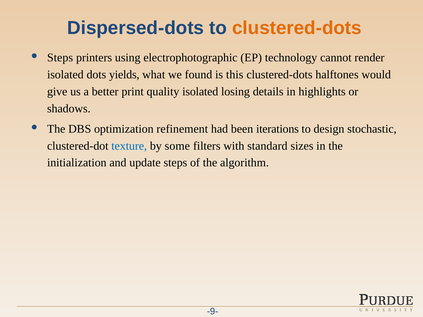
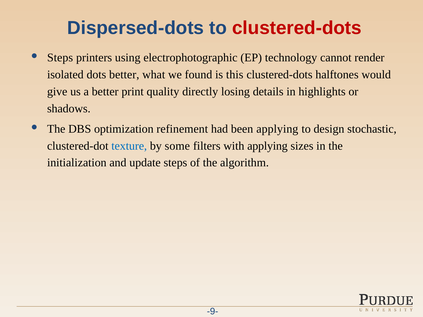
clustered-dots colour: orange -> red (297, 28)
dots yields: yields -> better (124, 75)
quality isolated: isolated -> directly (200, 92)
been iterations: iterations -> applying (277, 129)
with standard: standard -> applying (267, 146)
